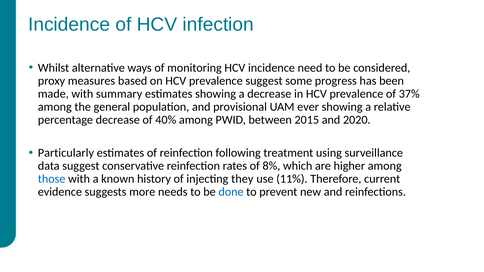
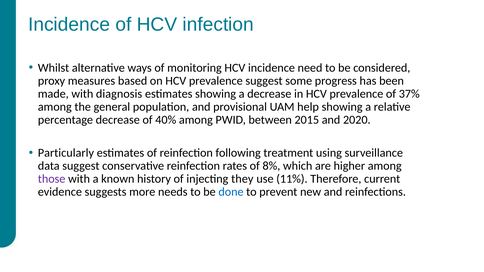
summary: summary -> diagnosis (119, 94)
ever: ever -> help (308, 107)
those colour: blue -> purple (52, 179)
